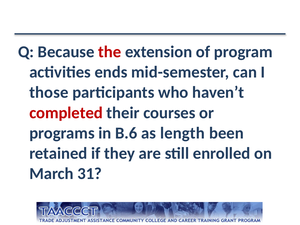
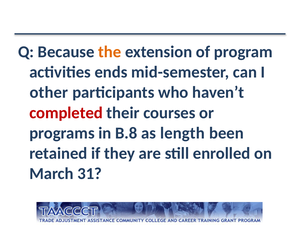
the colour: red -> orange (110, 52)
those: those -> other (49, 92)
B.6: B.6 -> B.8 (126, 133)
